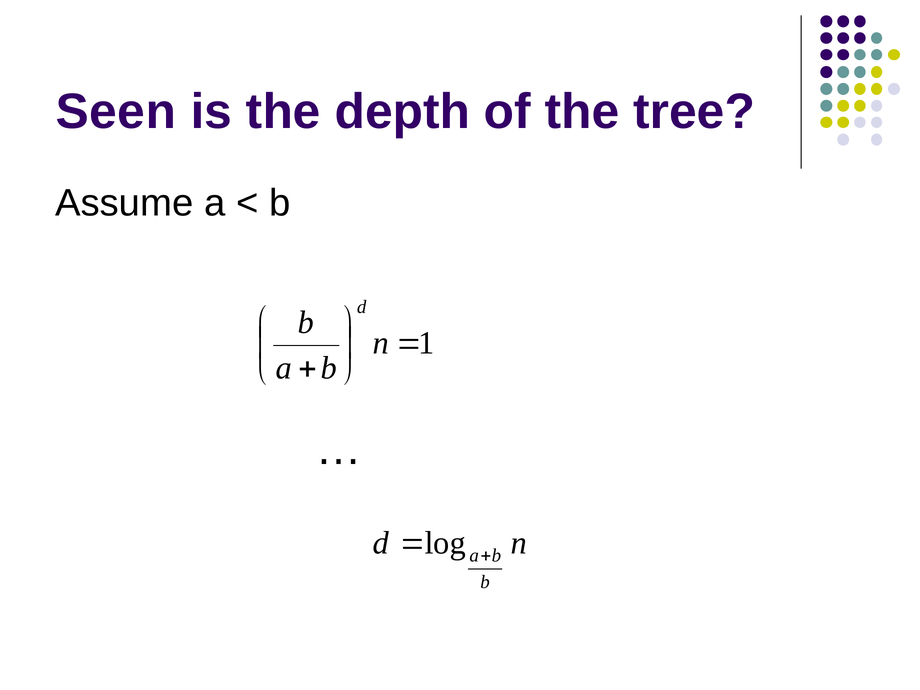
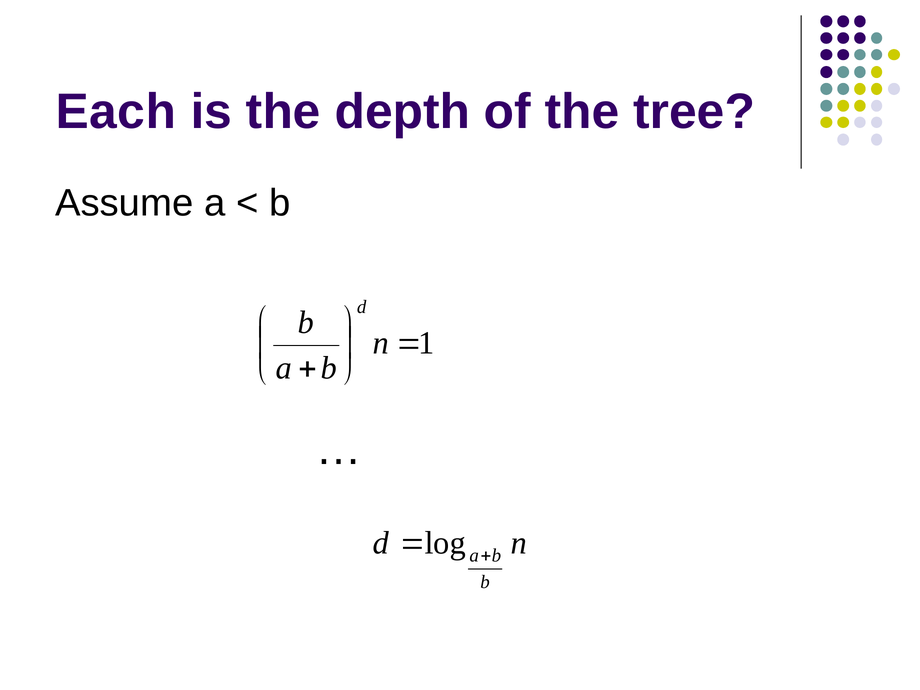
Seen: Seen -> Each (116, 112)
